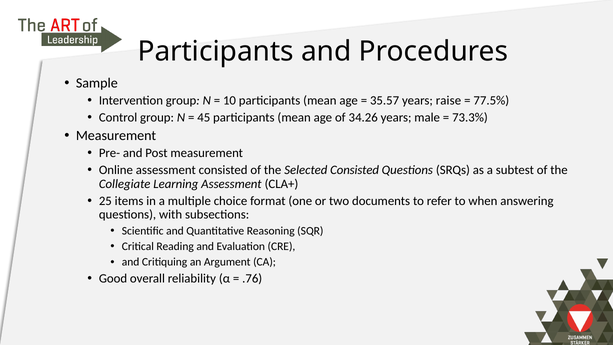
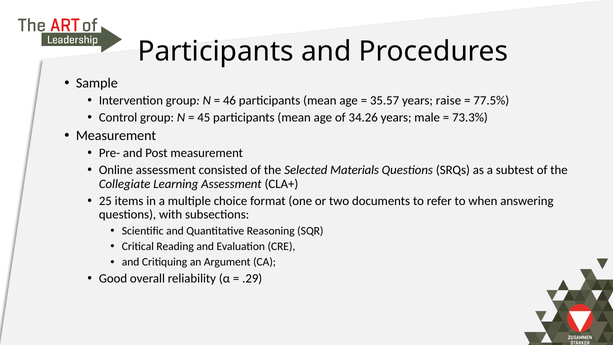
10: 10 -> 46 (229, 101)
Selected Consisted: Consisted -> Materials (355, 170)
.76: .76 -> .29 (252, 278)
